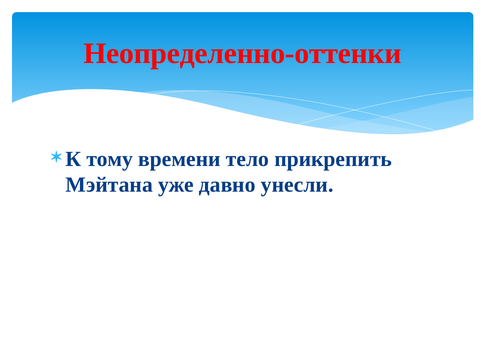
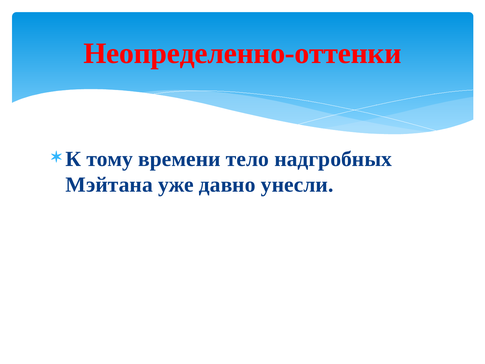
прикрепить: прикрепить -> надгробных (333, 159)
